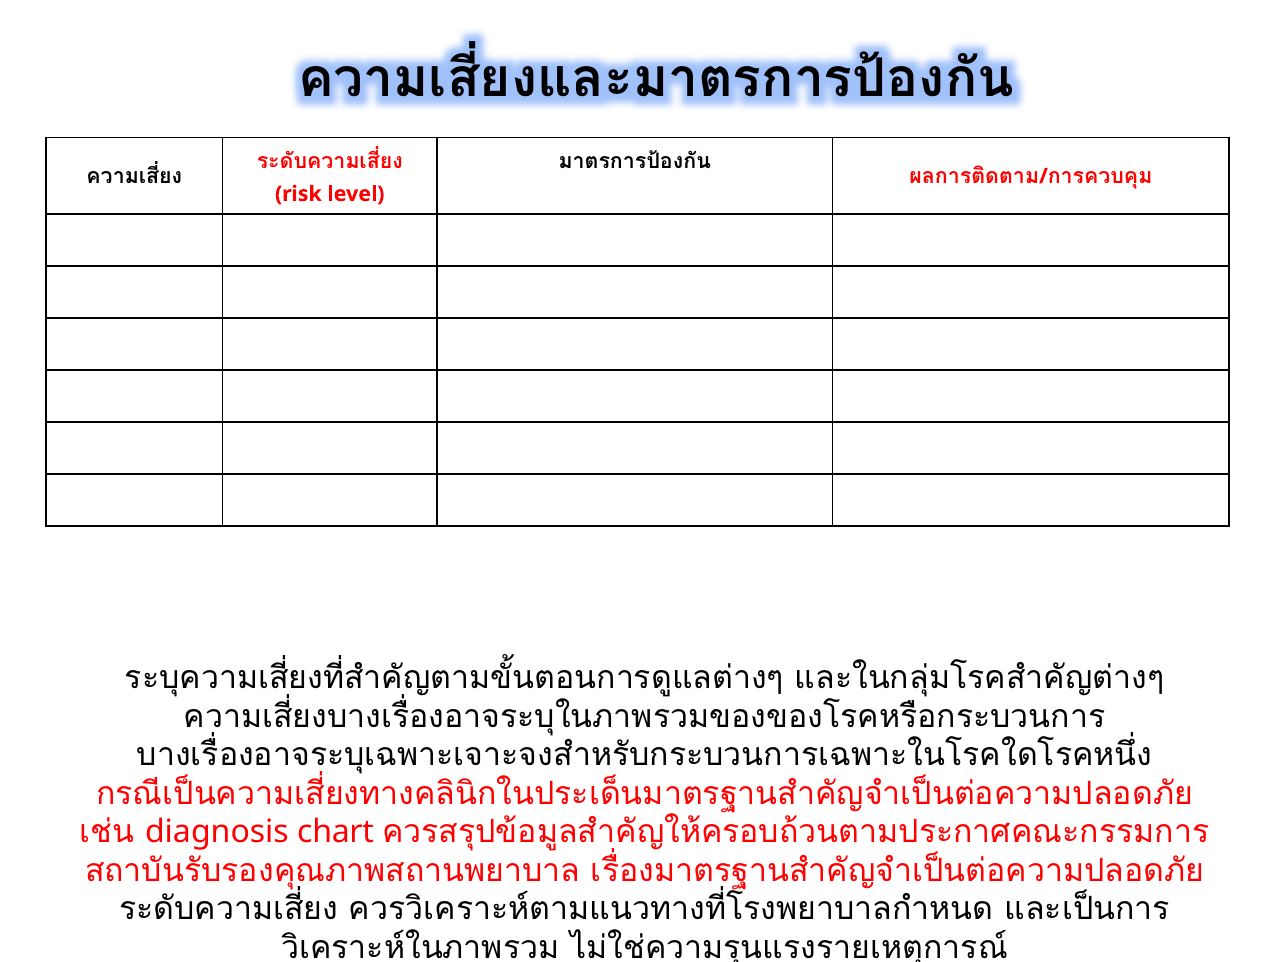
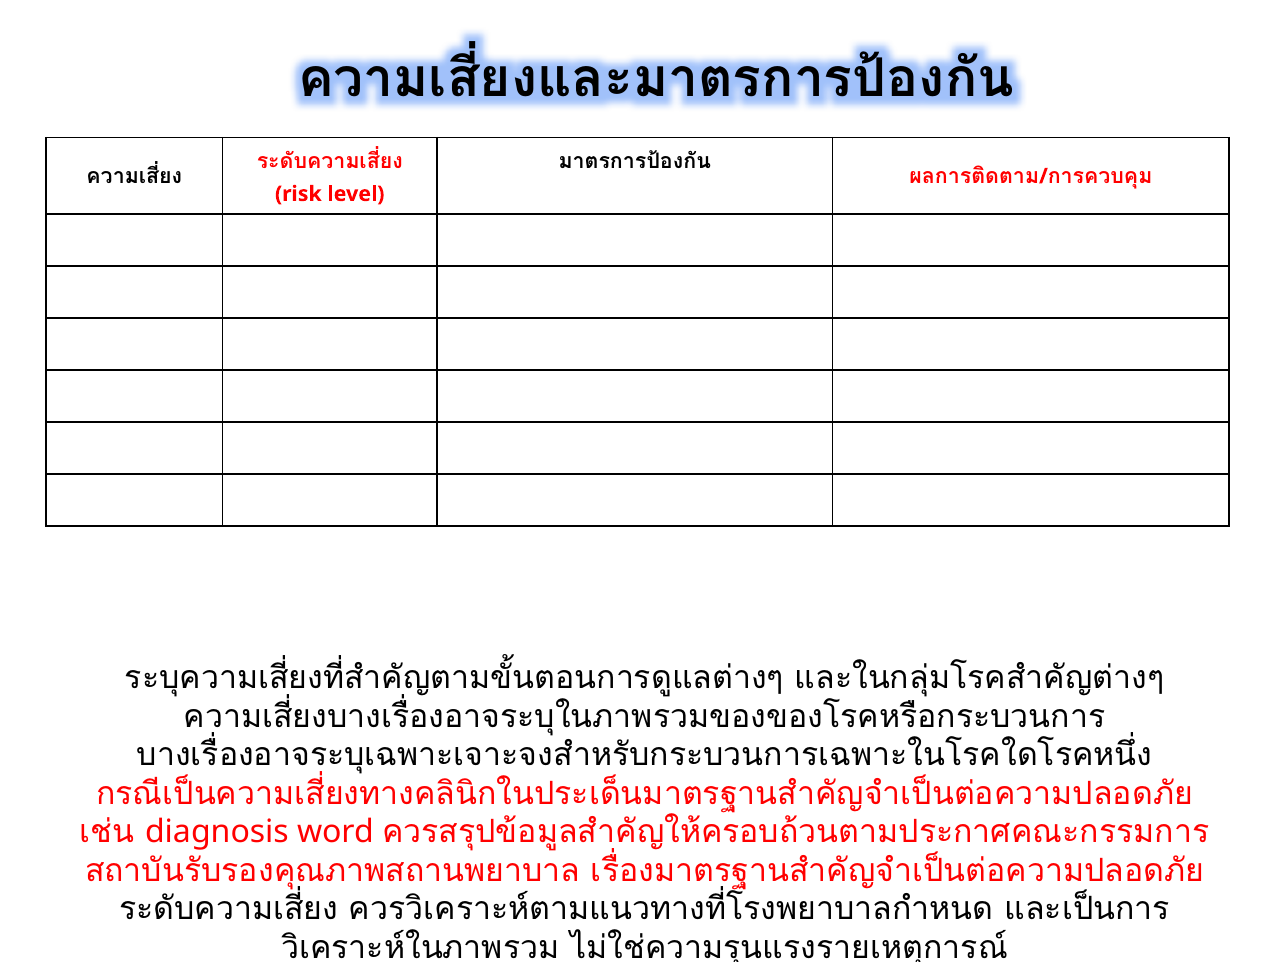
chart: chart -> word (336, 833)
